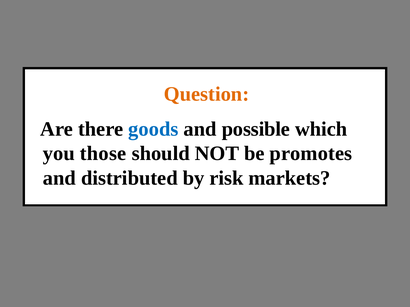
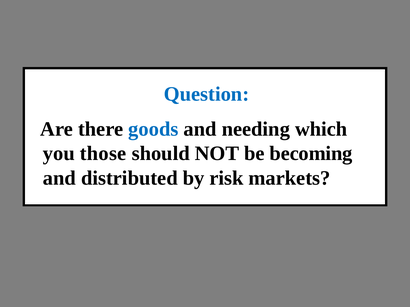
Question colour: orange -> blue (207, 94)
possible: possible -> needing (256, 129)
promotes: promotes -> becoming (311, 154)
